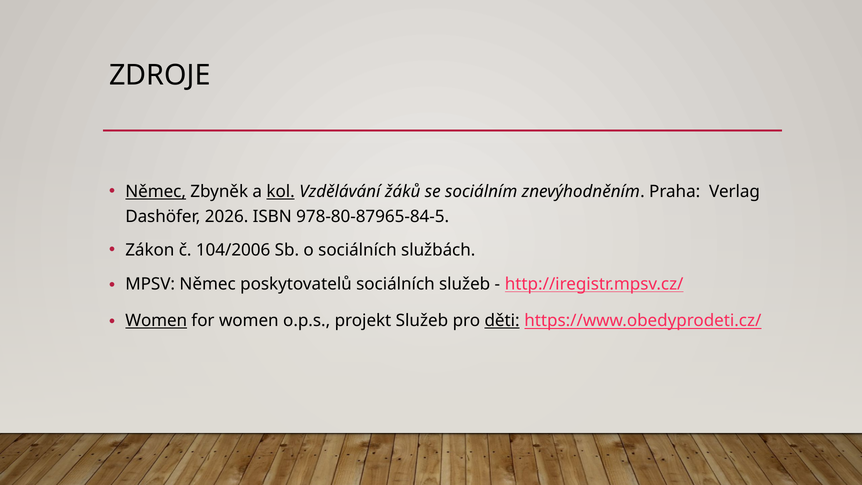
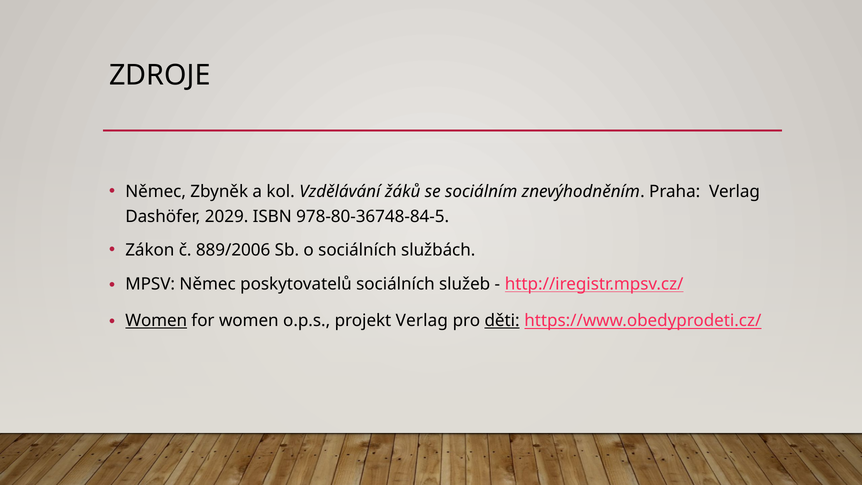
Němec underline: present -> none (156, 192)
kol underline: present -> none (281, 192)
2026: 2026 -> 2029 (227, 216)
978-80-87965-84-5: 978-80-87965-84-5 -> 978-80-36748-84-5 (373, 216)
104/2006: 104/2006 -> 889/2006 (233, 250)
projekt Služeb: Služeb -> Verlag (422, 321)
